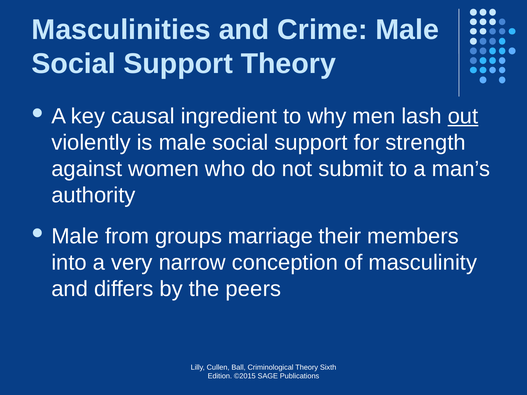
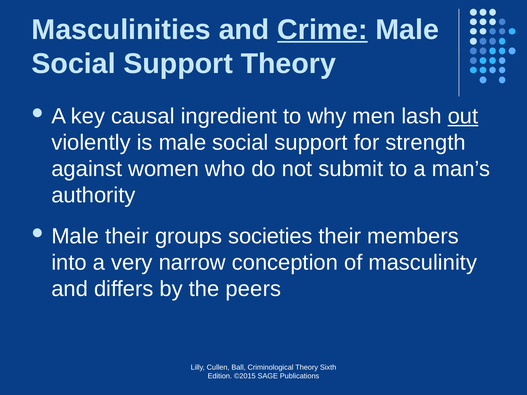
Crime underline: none -> present (322, 30)
Male from: from -> their (127, 237)
marriage: marriage -> societies (270, 237)
